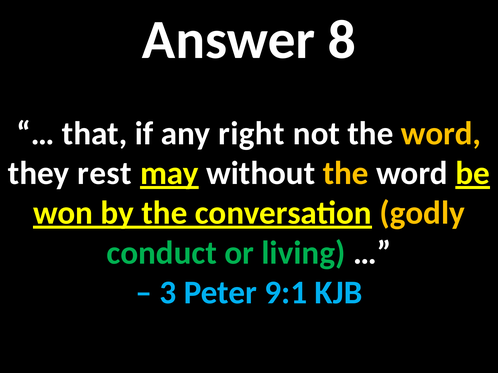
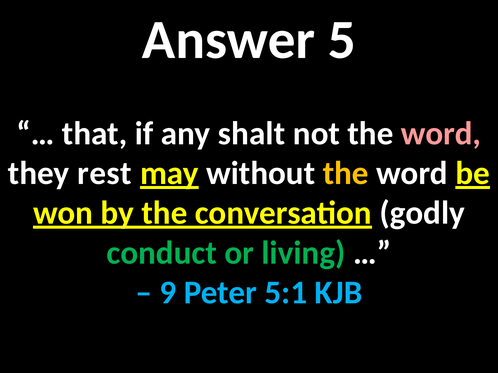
8: 8 -> 5 (342, 40)
right: right -> shalt (252, 134)
word colour: yellow -> pink (441, 134)
godly colour: yellow -> white (422, 213)
3: 3 -> 9 (168, 293)
9:1: 9:1 -> 5:1 (286, 293)
